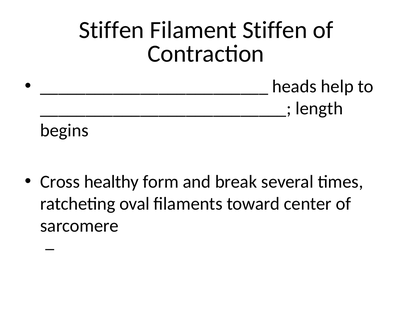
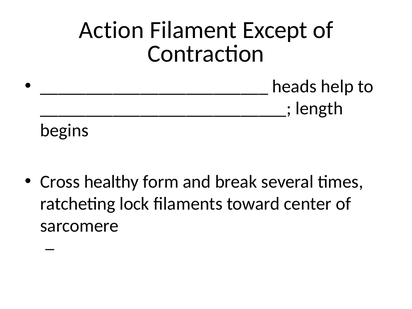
Stiffen: Stiffen -> Action (111, 30)
Filament Stiffen: Stiffen -> Except (275, 30)
oval: oval -> lock (134, 204)
